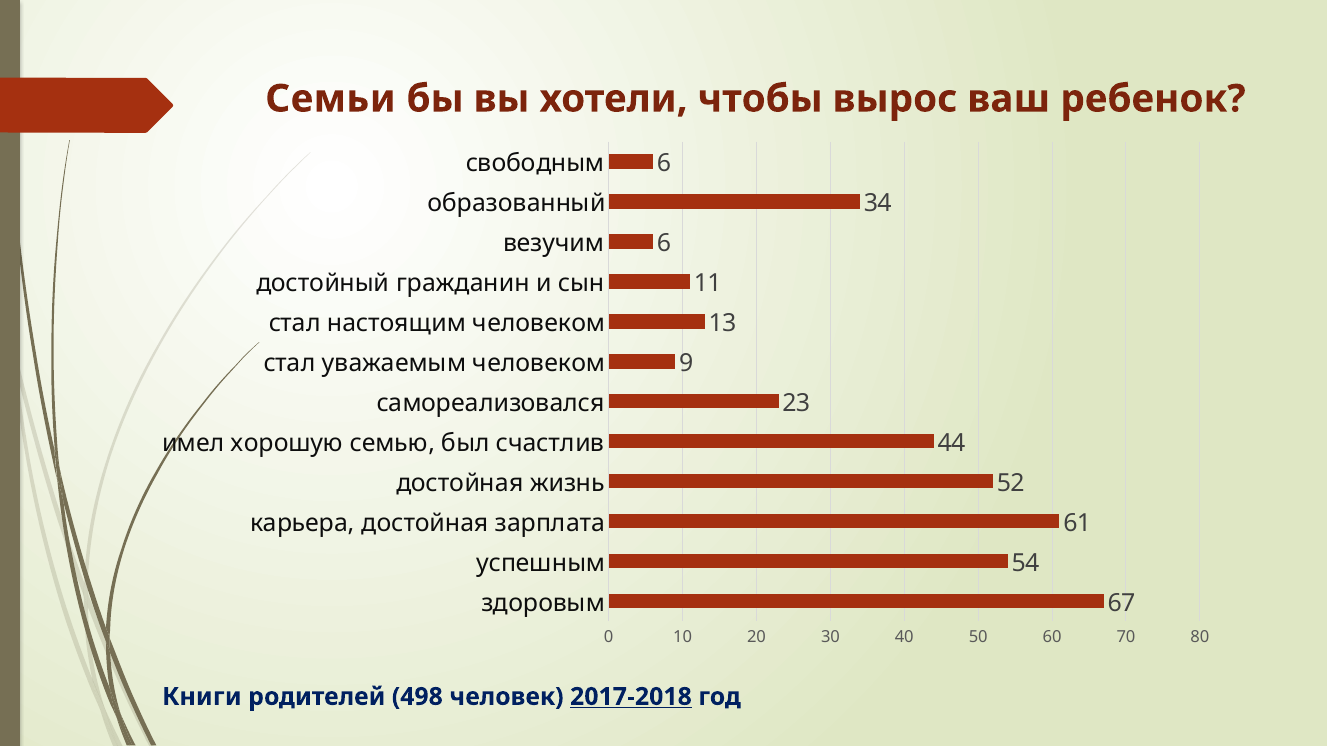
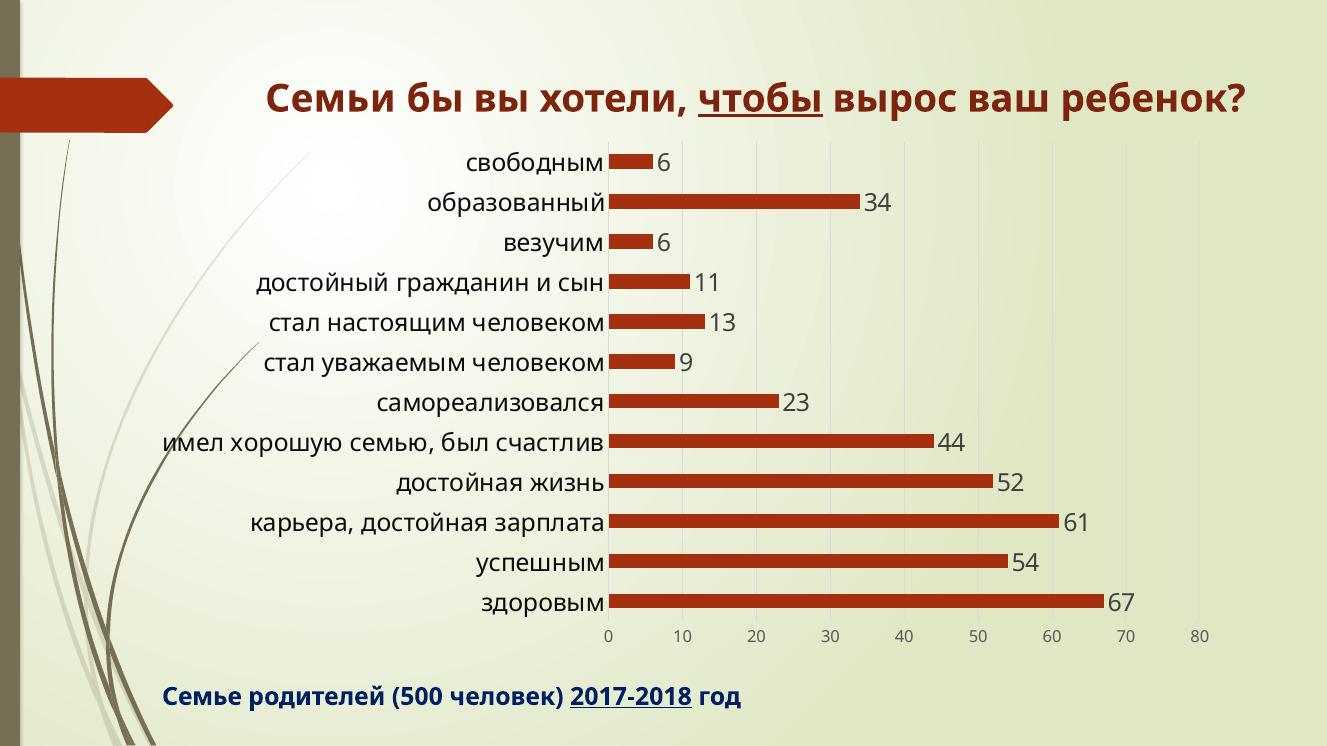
чтобы underline: none -> present (760, 99)
Книги: Книги -> Семье (202, 697)
498: 498 -> 500 (417, 697)
